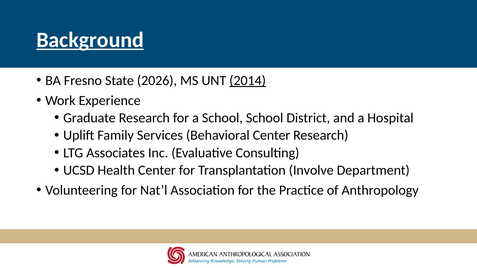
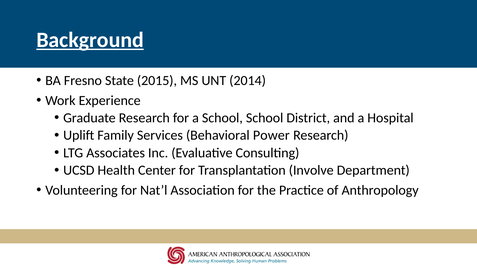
2026: 2026 -> 2015 (157, 81)
2014 underline: present -> none (248, 81)
Behavioral Center: Center -> Power (271, 136)
